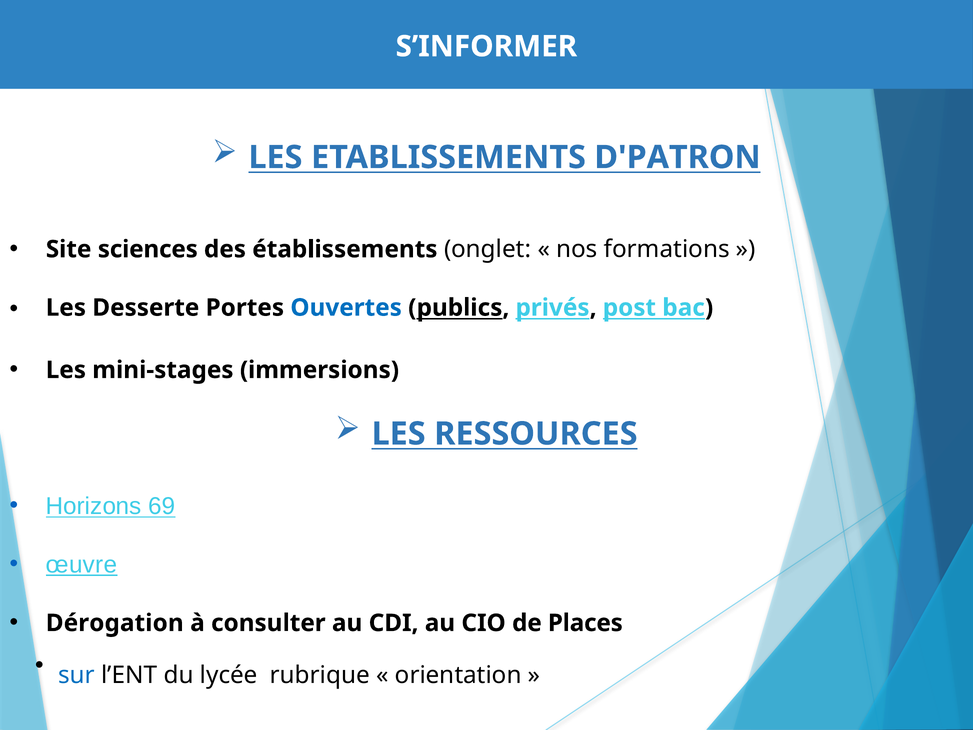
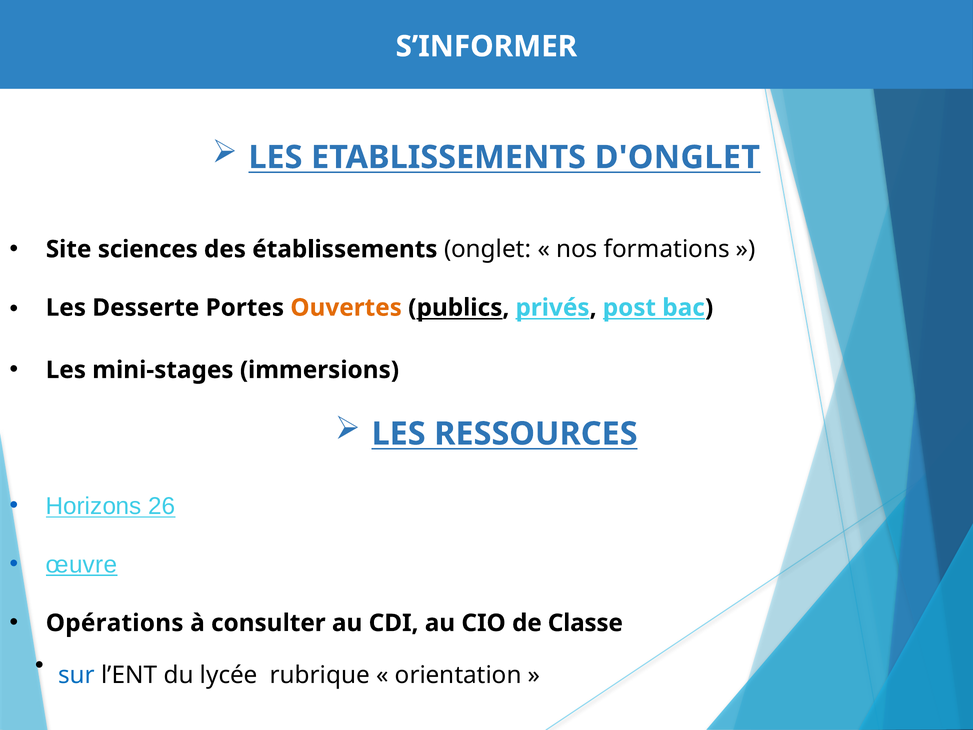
D'PATRON: D'PATRON -> D'ONGLET (677, 157)
Ouvertes colour: blue -> orange (346, 308)
69: 69 -> 26 (162, 506)
Dérogation: Dérogation -> Opérations (115, 623)
Places: Places -> Classe (585, 623)
